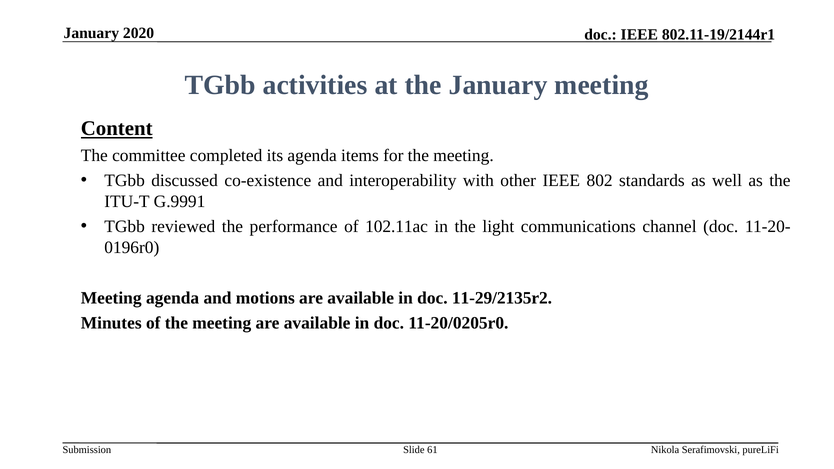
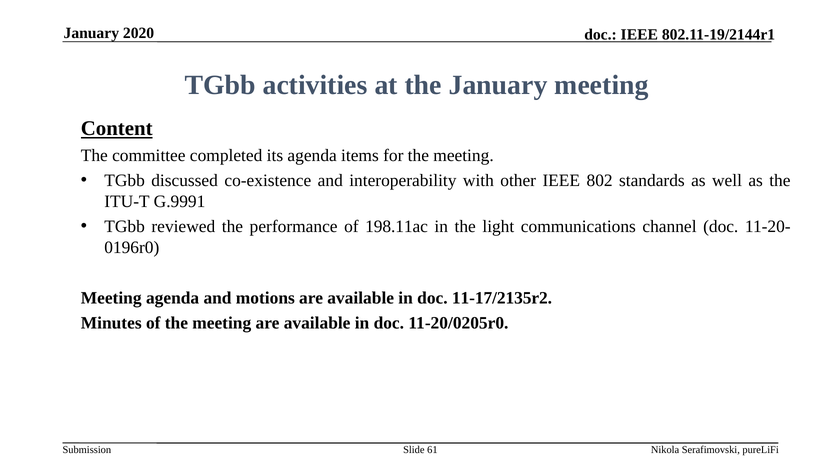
102.11ac: 102.11ac -> 198.11ac (397, 227)
11-29/2135r2: 11-29/2135r2 -> 11-17/2135r2 (502, 298)
